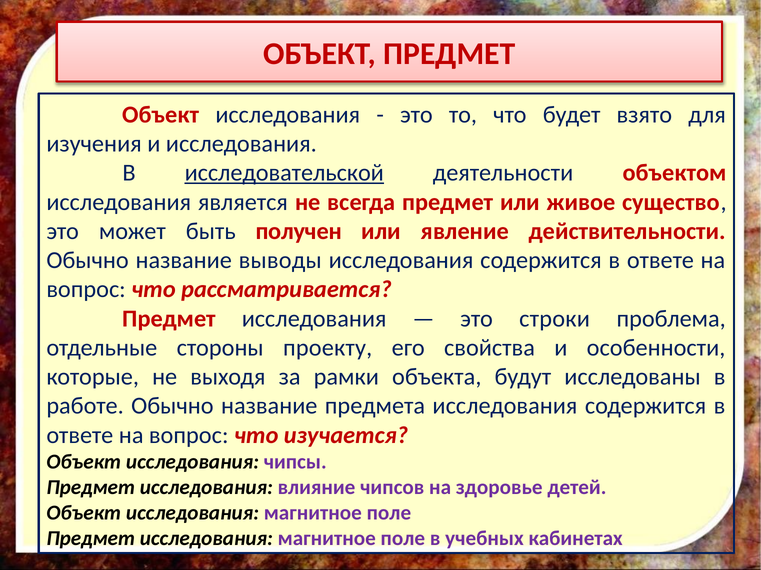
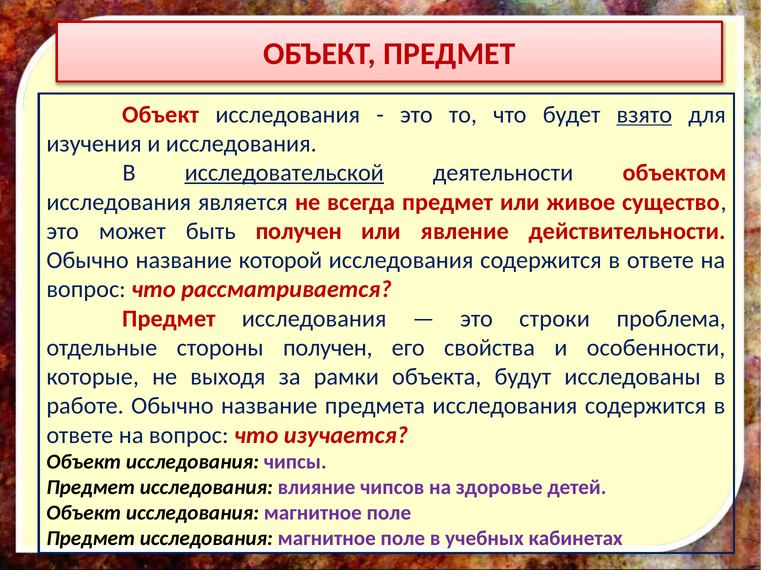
взято underline: none -> present (644, 115)
выводы: выводы -> которой (280, 261)
стороны проекту: проекту -> получен (328, 348)
